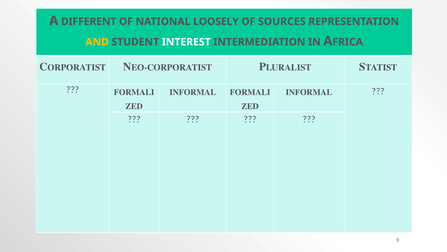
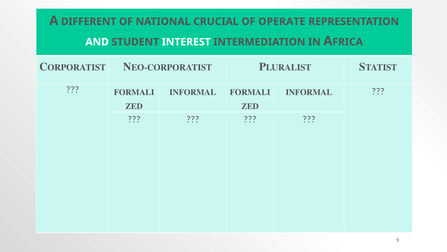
LOOSELY: LOOSELY -> CRUCIAL (216, 22)
SOURCES: SOURCES -> OPERATE (282, 22)
AND colour: yellow -> white (97, 42)
